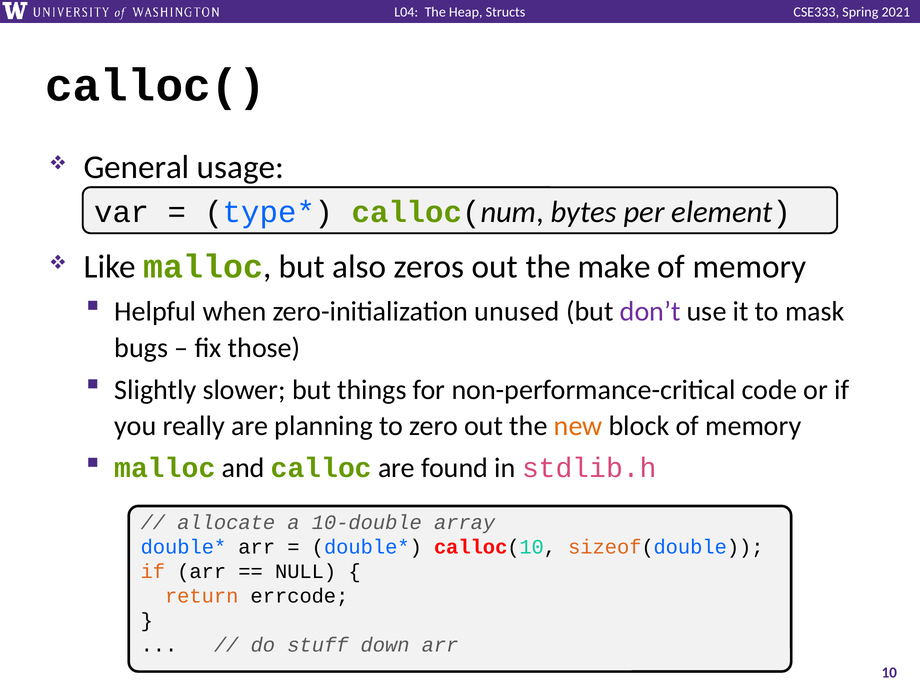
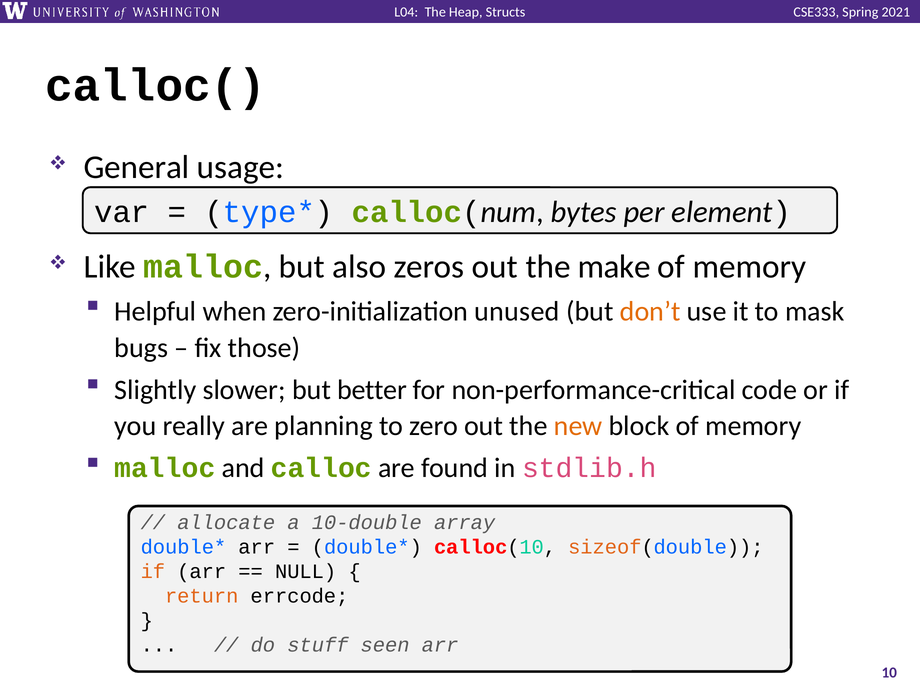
don’t colour: purple -> orange (650, 311)
things: things -> better (372, 390)
down: down -> seen (385, 645)
